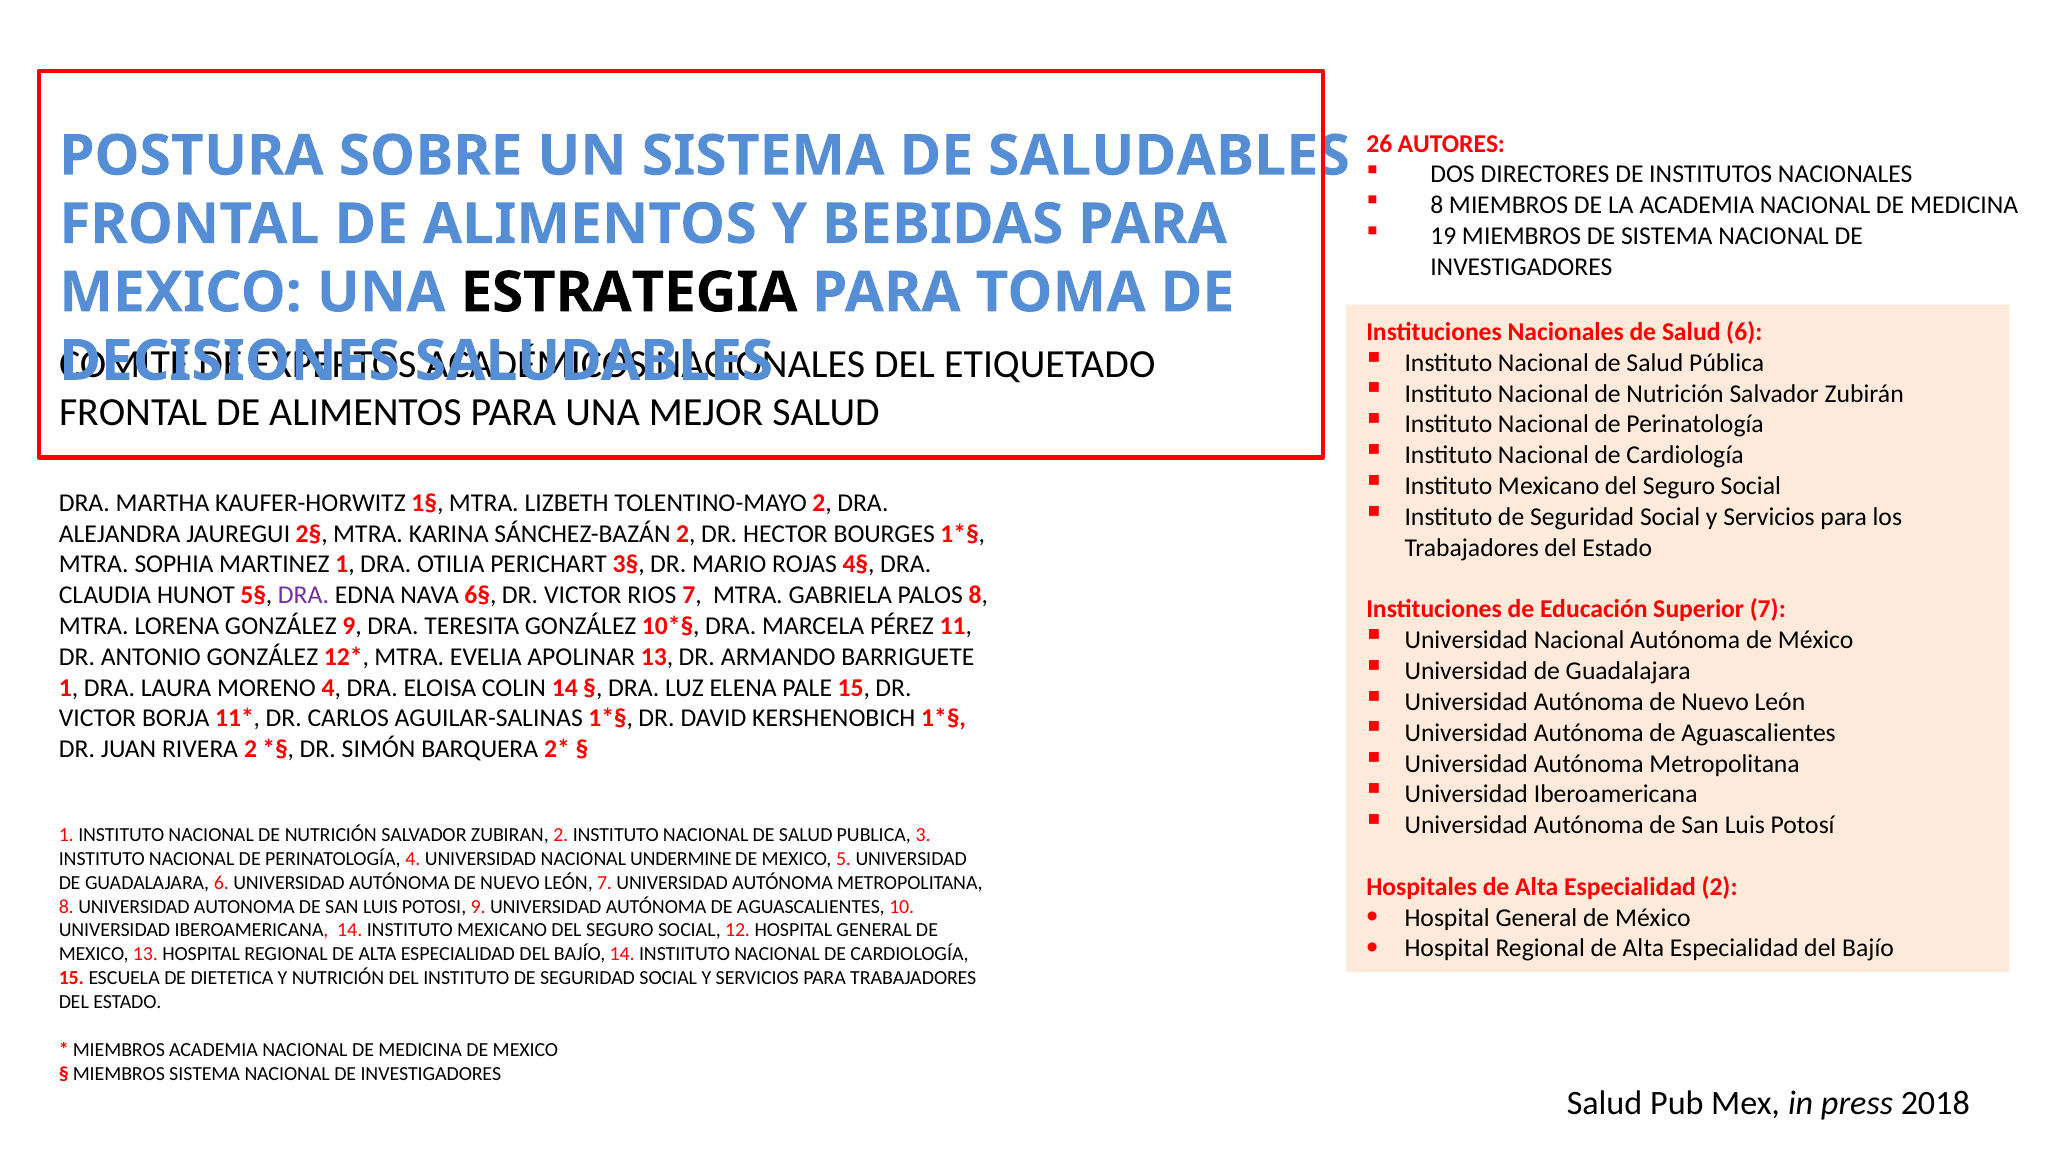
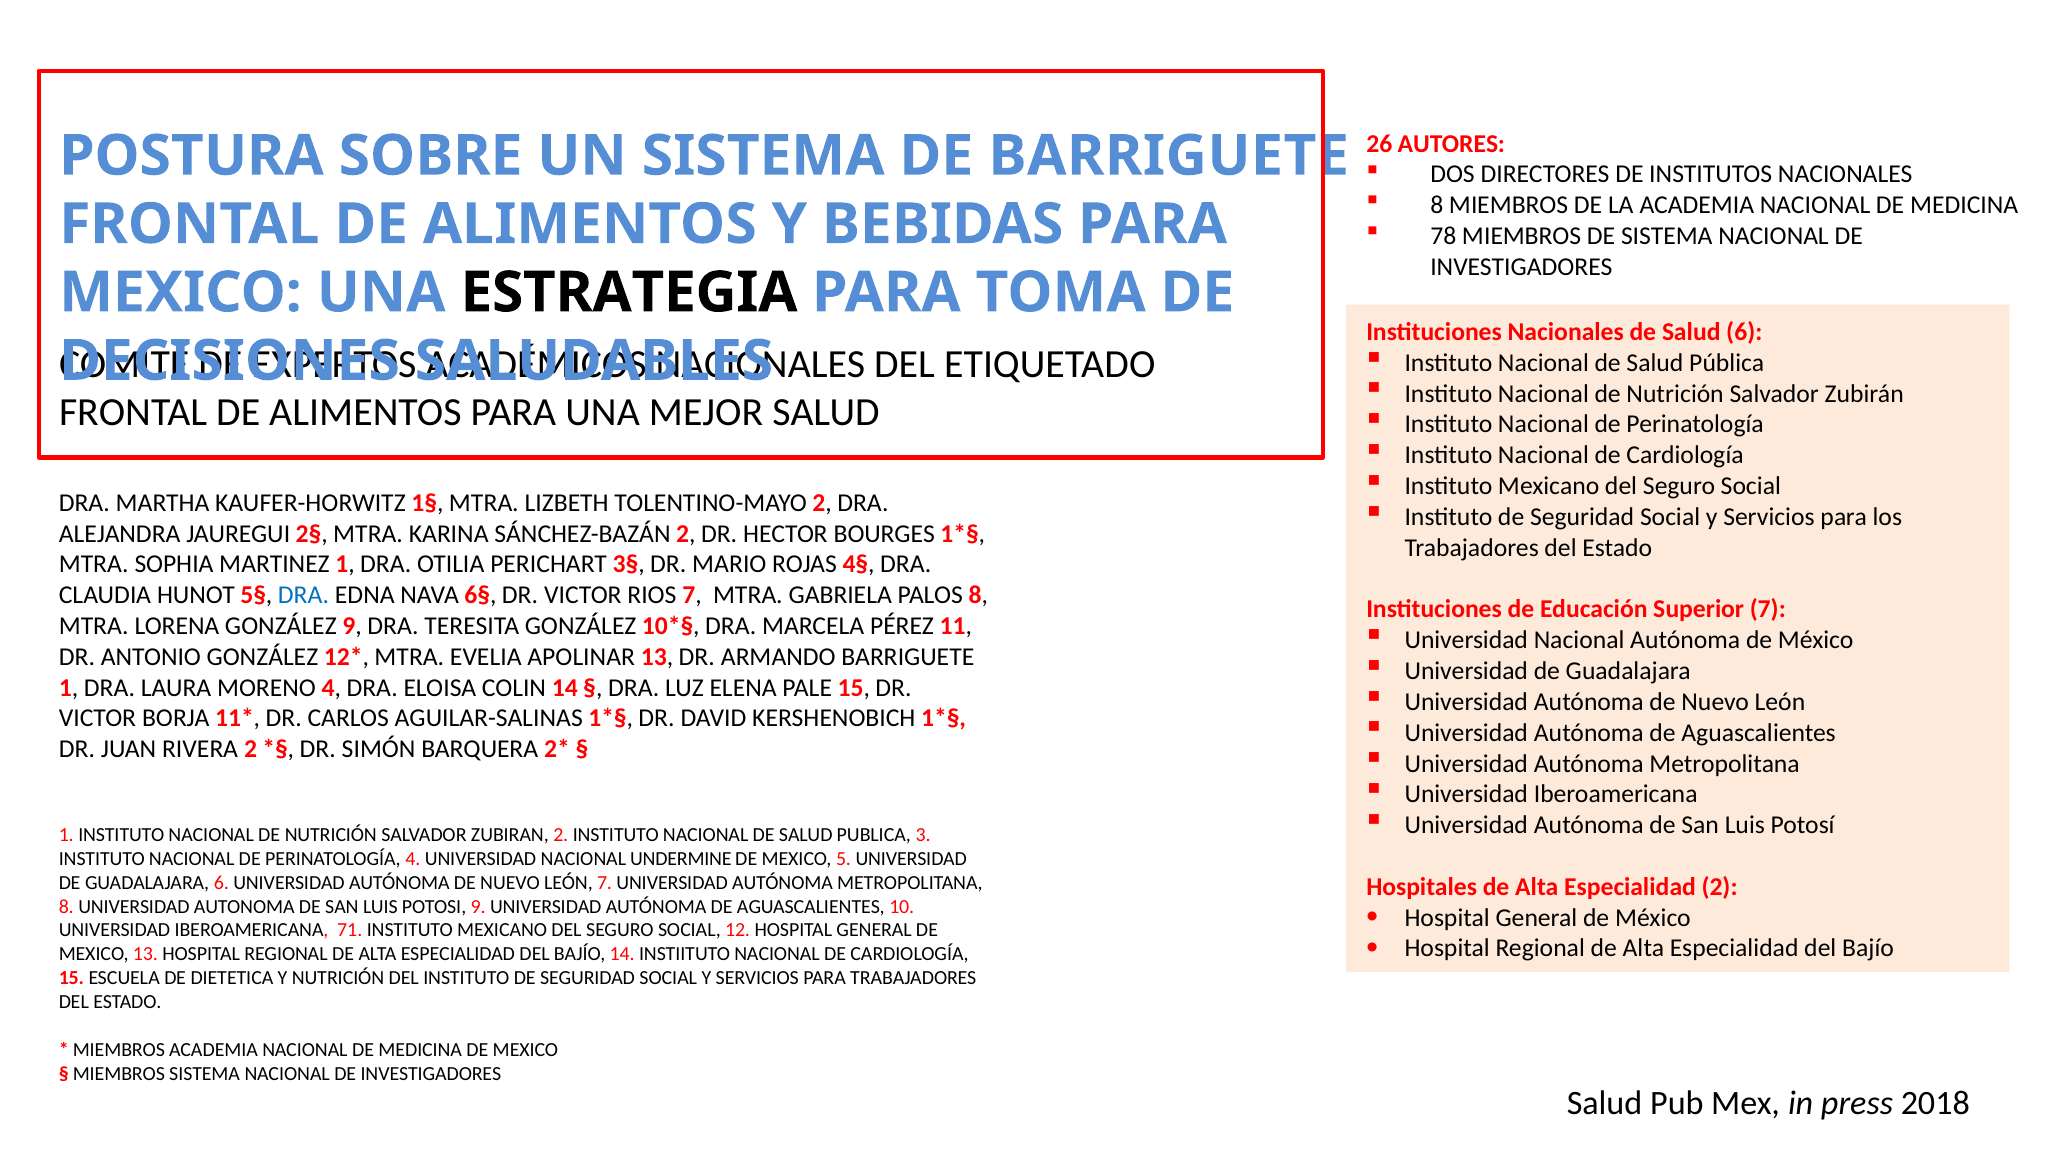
DE SALUDABLES: SALUDABLES -> BARRIGUETE (1169, 156)
19: 19 -> 78 (1443, 236)
DRA colour: purple -> blue (303, 595)
IBEROAMERICANA 14: 14 -> 71 (350, 930)
